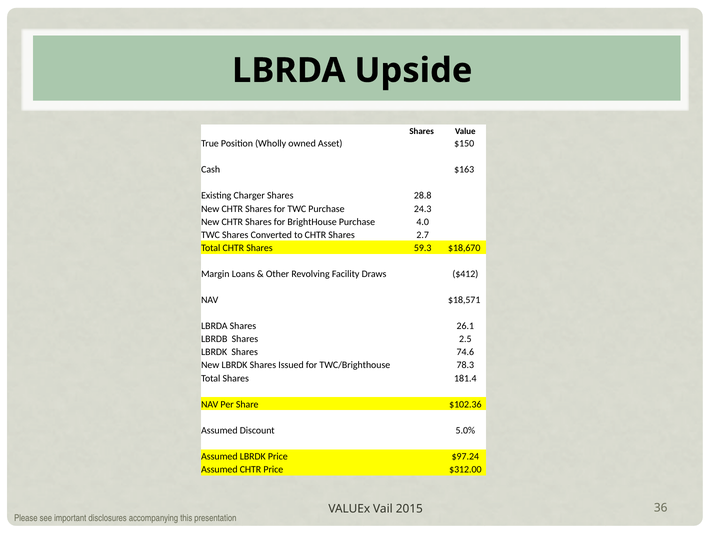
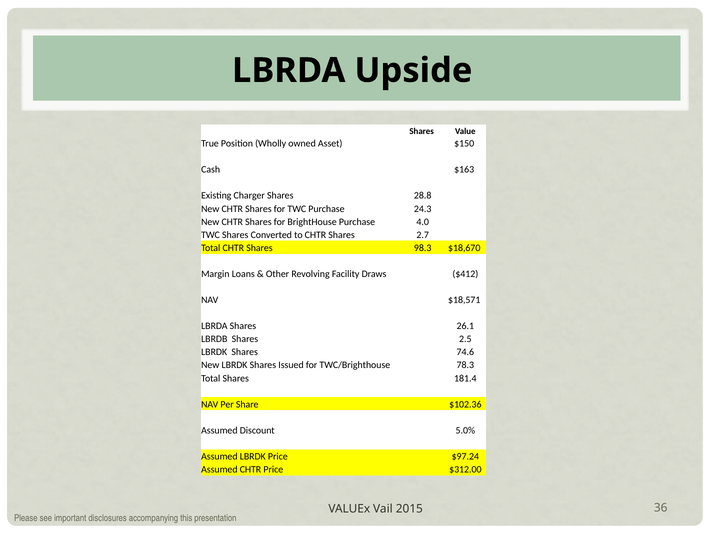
59.3: 59.3 -> 98.3 (423, 248)
